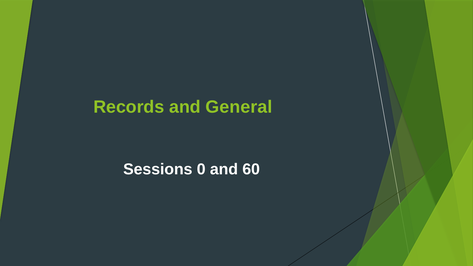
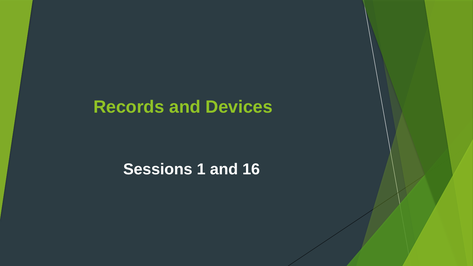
General: General -> Devices (239, 107)
0: 0 -> 1 (201, 170)
60: 60 -> 16 (251, 170)
